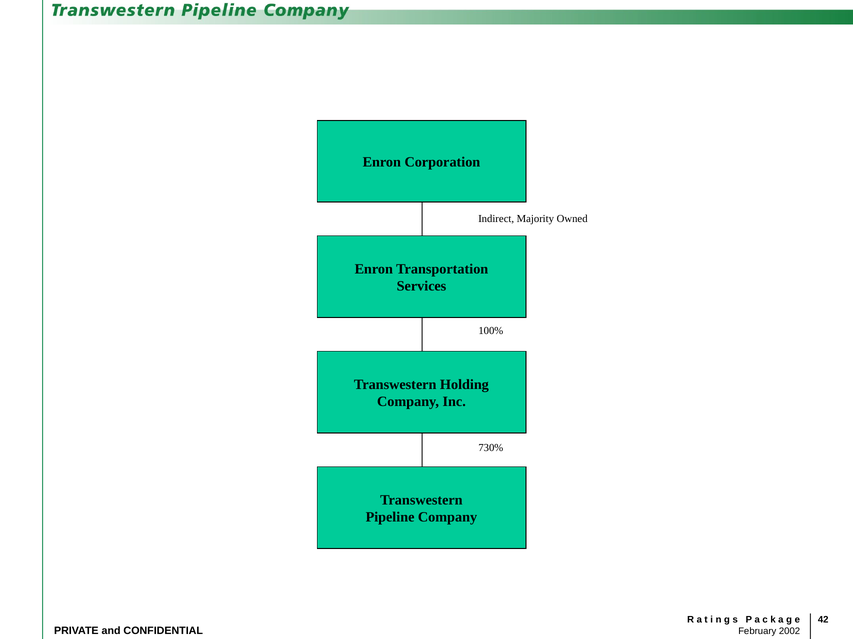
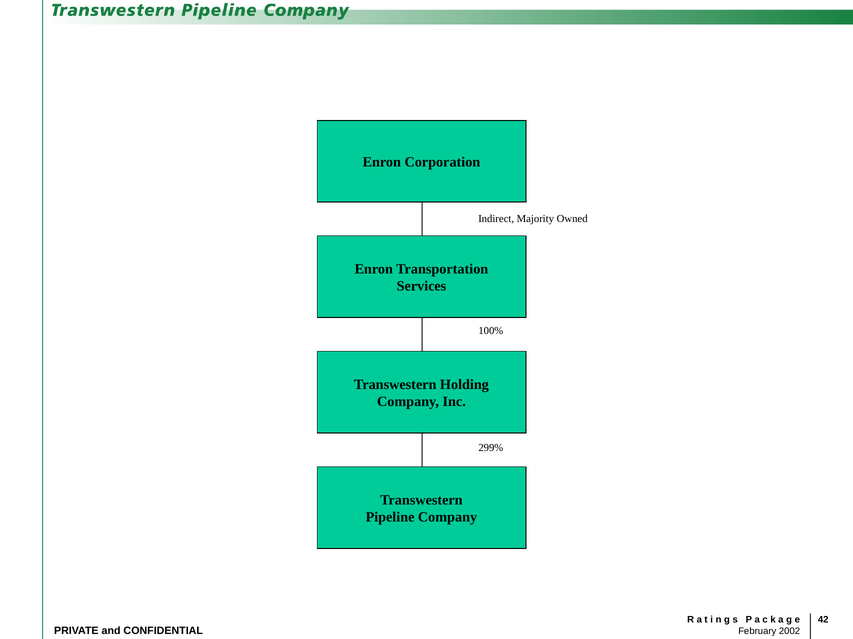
730%: 730% -> 299% (491, 448)
